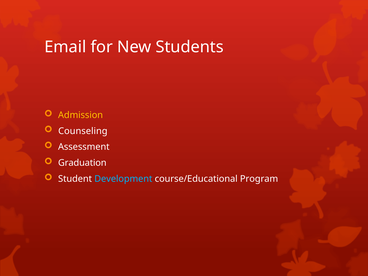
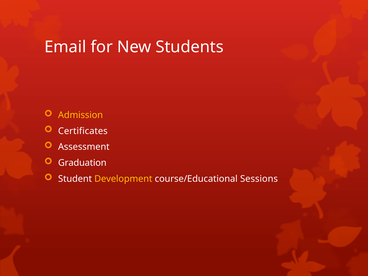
Counseling: Counseling -> Certificates (83, 131)
Development colour: light blue -> yellow (123, 179)
Program: Program -> Sessions (259, 179)
